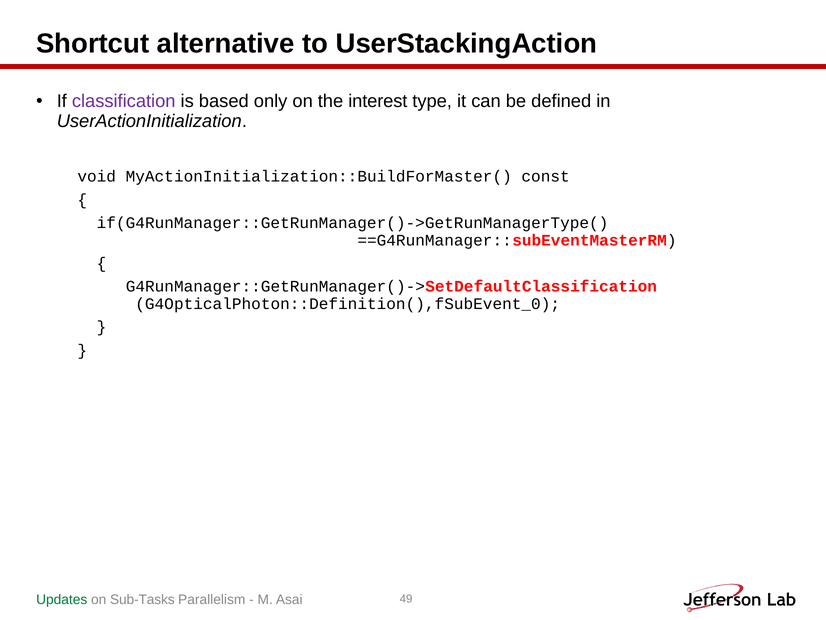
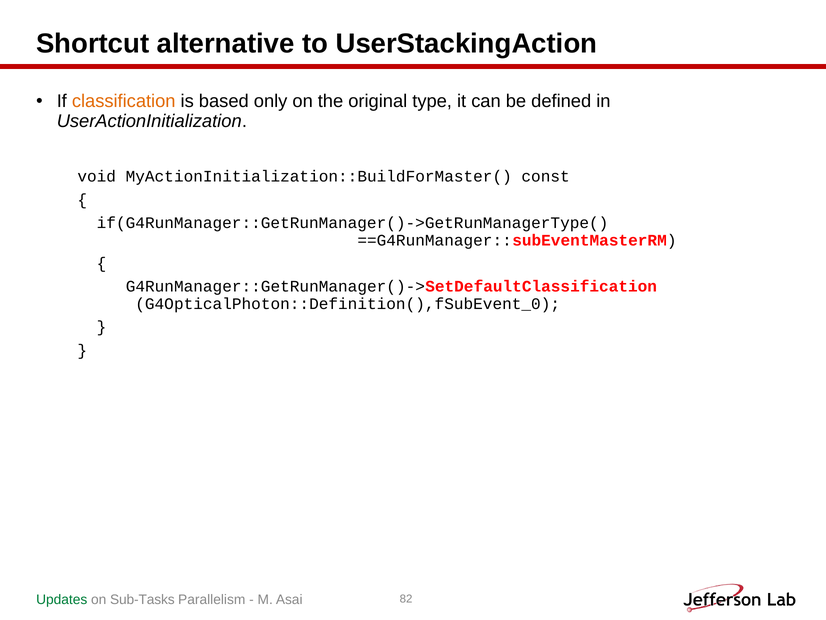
classification colour: purple -> orange (124, 101)
interest: interest -> original (378, 101)
49: 49 -> 82 (406, 599)
